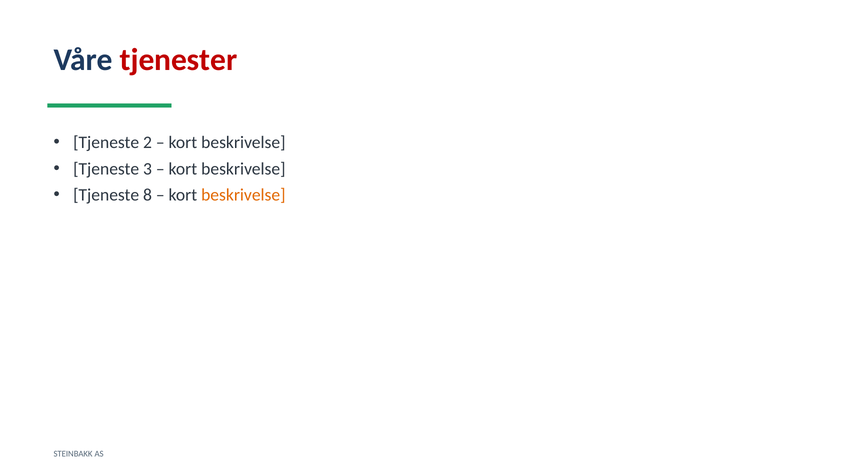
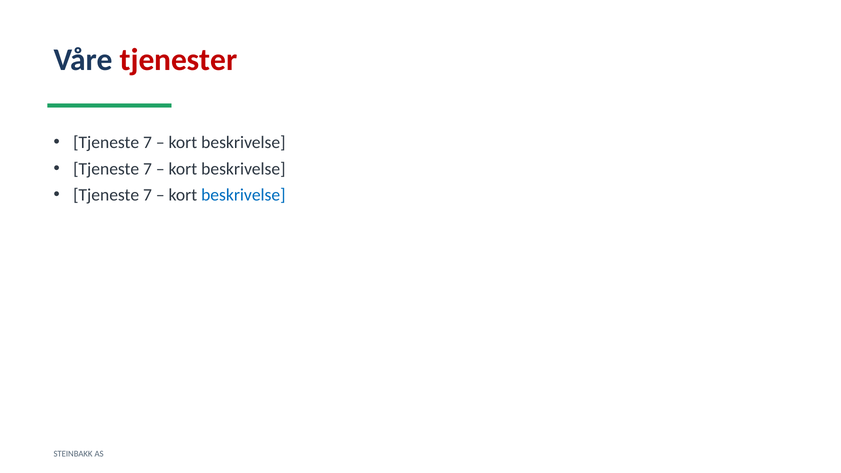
2: 2 -> 7 (147, 142)
3: 3 -> 7 (147, 169)
8: 8 -> 7 (147, 195)
beskrivelse colour: orange -> blue (243, 195)
